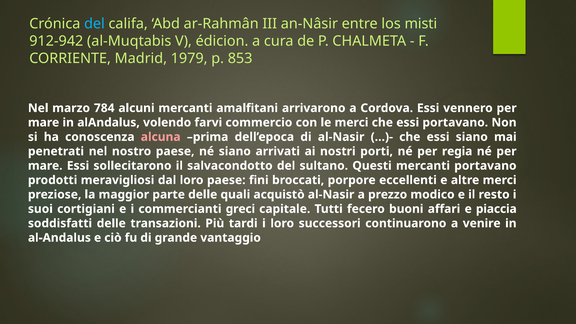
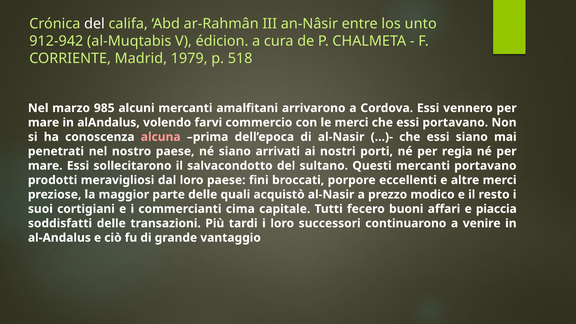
del colour: light blue -> white (94, 24)
misti: misti -> unto (421, 24)
853: 853 -> 518 (240, 58)
784: 784 -> 985 (104, 108)
greci: greci -> cima (240, 209)
